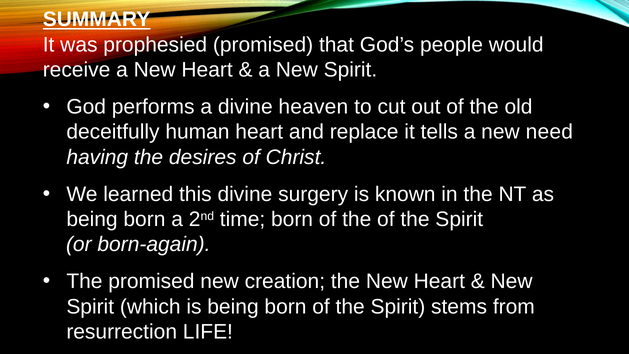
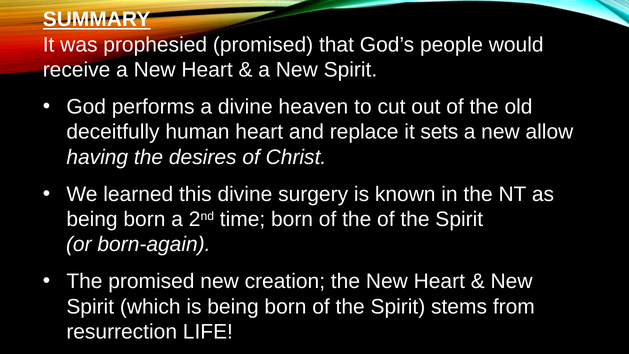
tells: tells -> sets (439, 132)
need: need -> allow (549, 132)
